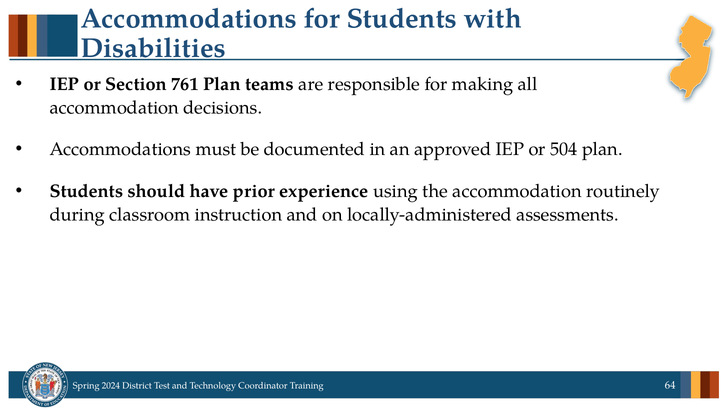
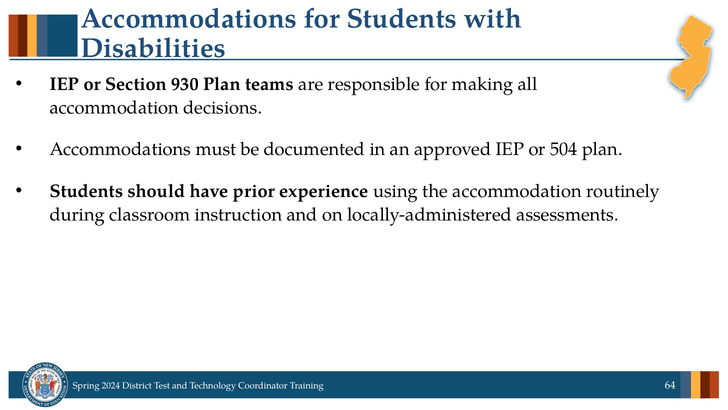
761: 761 -> 930 (185, 84)
